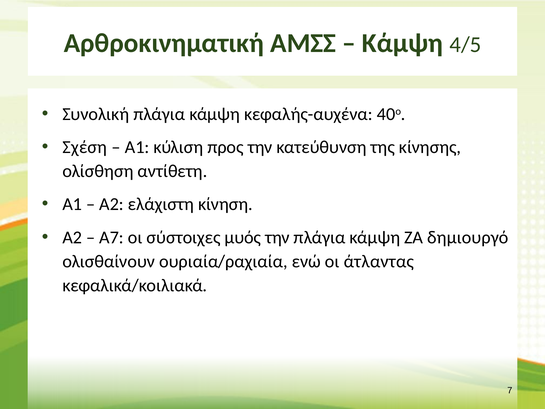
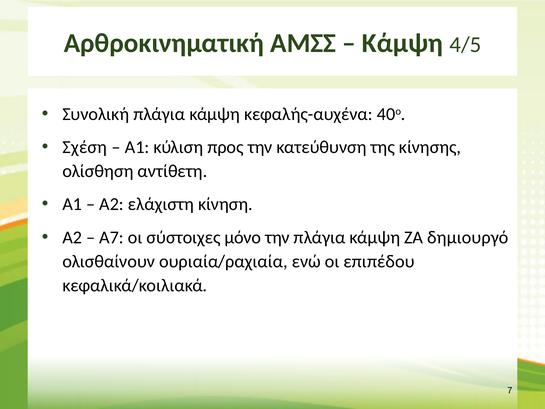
μυός: μυός -> μόνο (243, 237)
άτλαντας: άτλαντας -> επιπέδου (379, 261)
